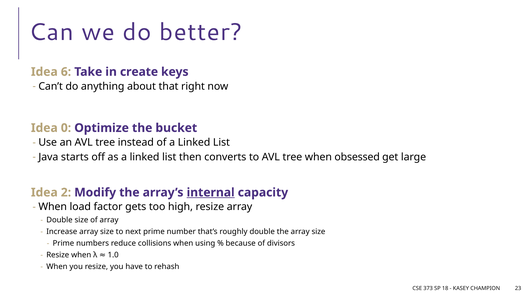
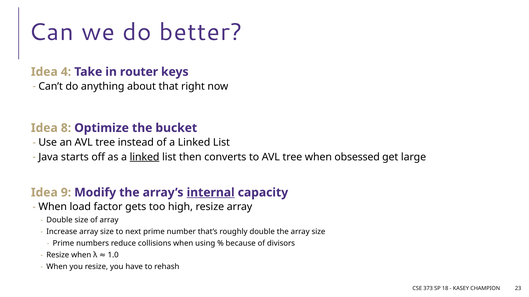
6: 6 -> 4 (66, 72)
create: create -> router (139, 72)
0: 0 -> 8 (66, 128)
linked underline: none -> present (145, 157)
2: 2 -> 9 (66, 193)
